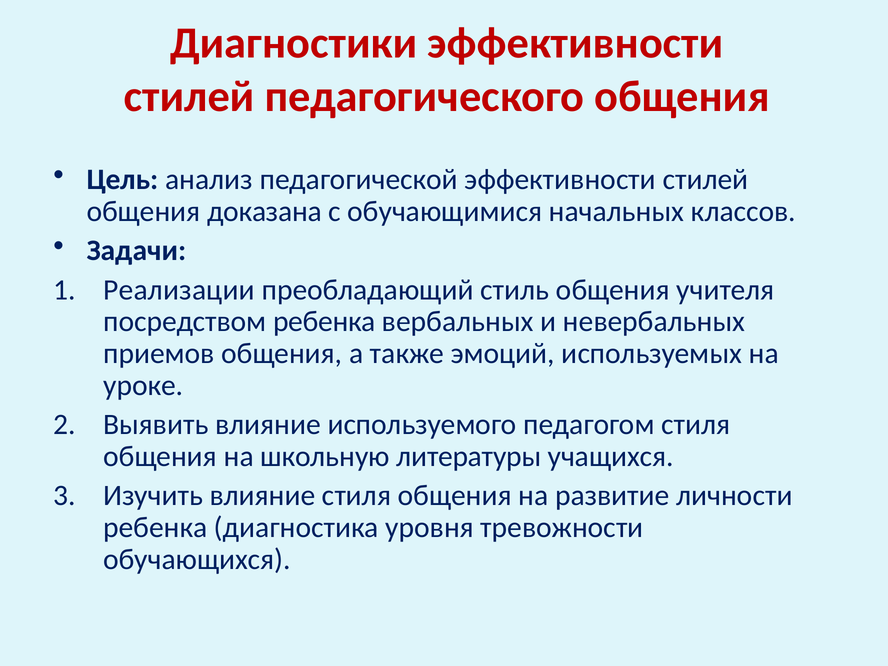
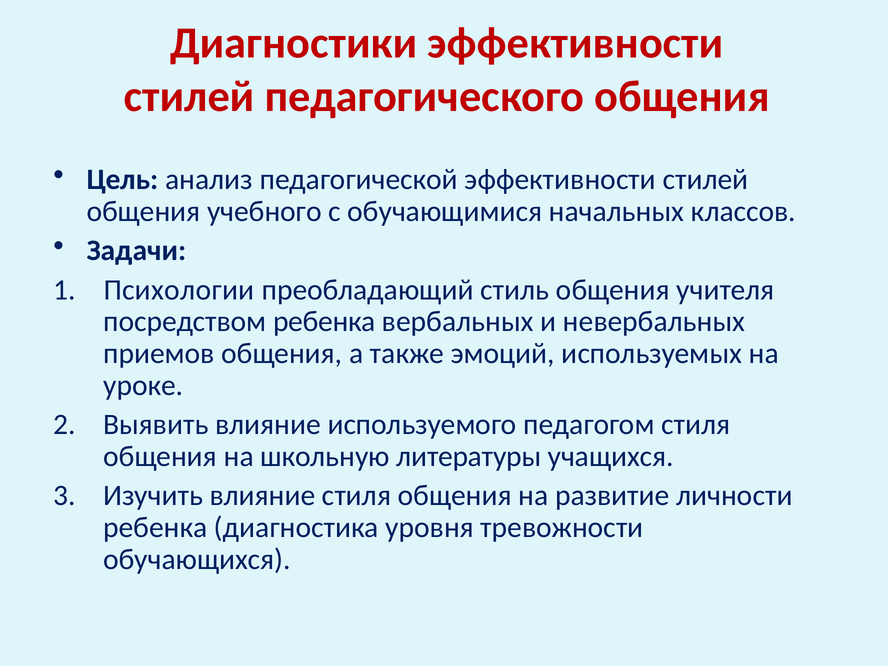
доказана: доказана -> учебного (264, 212)
Реализации: Реализации -> Психологии (179, 290)
